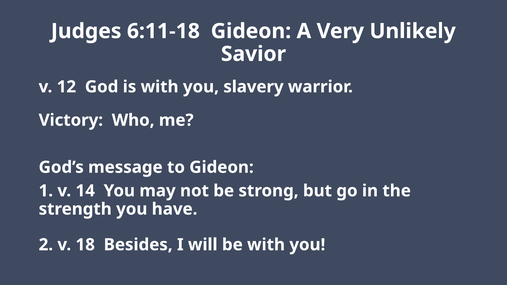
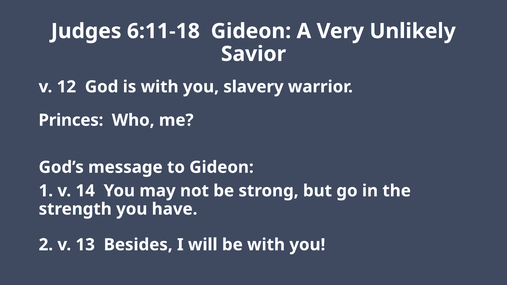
Victory: Victory -> Princes (71, 120)
18: 18 -> 13 (85, 245)
